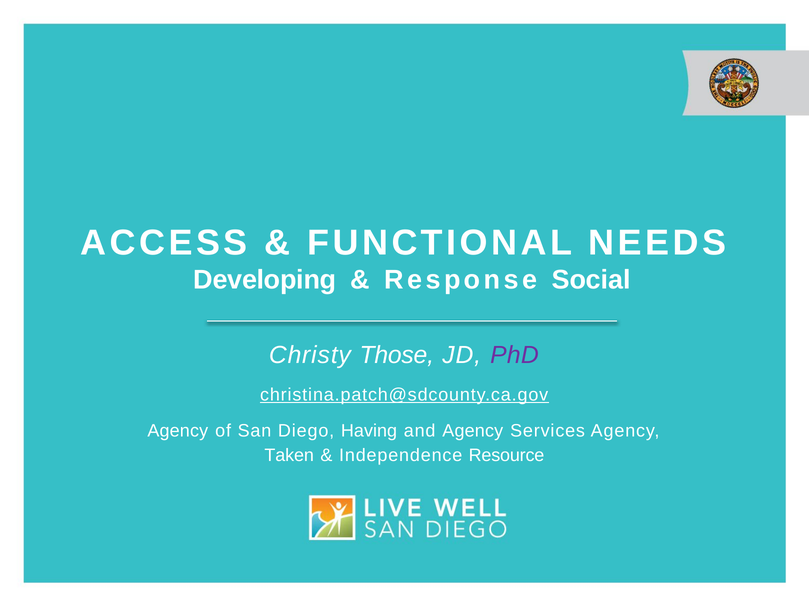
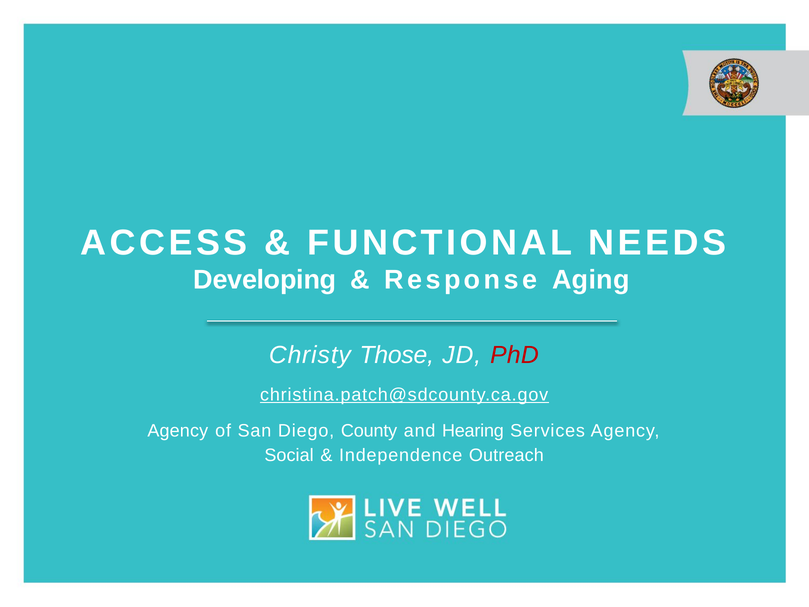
Social: Social -> Aging (591, 280)
PhD colour: purple -> red (514, 355)
Having: Having -> County (369, 431)
and Agency: Agency -> Hearing (473, 431)
Taken: Taken -> Social (289, 455)
Resource: Resource -> Outreach (506, 455)
